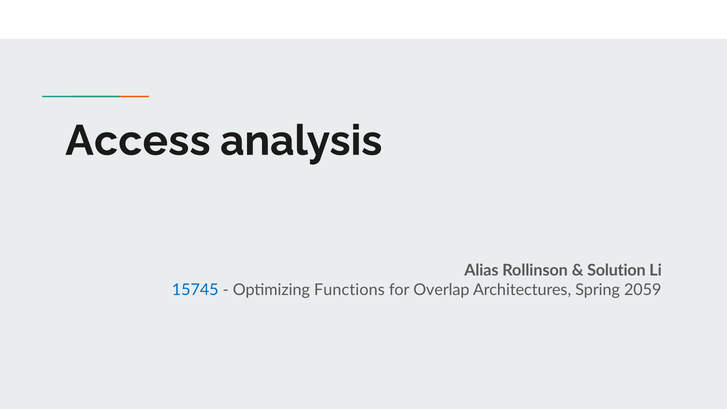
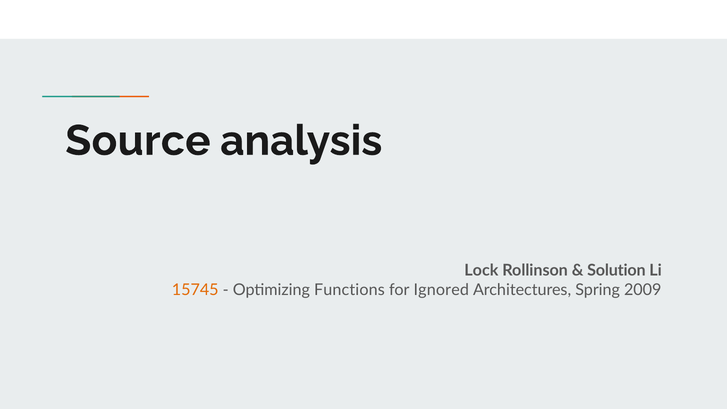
Access: Access -> Source (138, 141)
Alias: Alias -> Lock (481, 270)
15745 colour: blue -> orange (195, 290)
Overlap: Overlap -> Ignored (441, 290)
2059: 2059 -> 2009 (643, 290)
